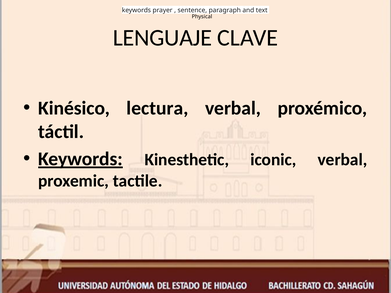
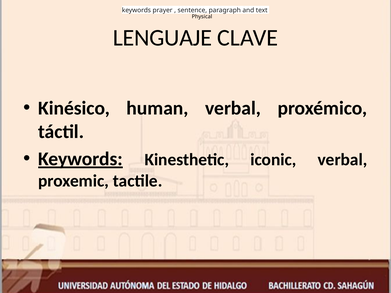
lectura: lectura -> human (157, 108)
